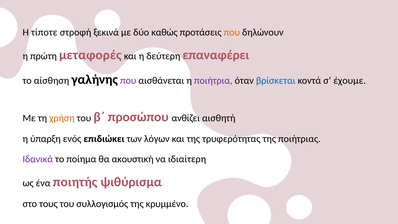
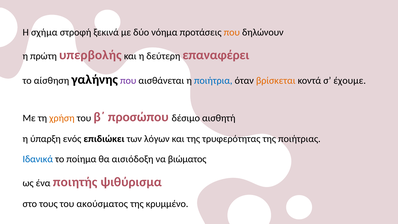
τίποτε: τίποτε -> σχήμα (44, 32)
καθώς: καθώς -> νόημα (164, 32)
μεταφορές: μεταφορές -> υπερβολής (90, 55)
ποιήτρια colour: purple -> blue (213, 81)
βρίσκεται colour: blue -> orange (276, 81)
ανθίζει: ανθίζει -> δέσιμο (186, 118)
Ιδανικά colour: purple -> blue (38, 159)
ακουστική: ακουστική -> αισιόδοξη (133, 159)
ιδιαίτερη: ιδιαίτερη -> βιώματος (187, 159)
συλλογισμός: συλλογισμός -> ακούσματος (102, 204)
